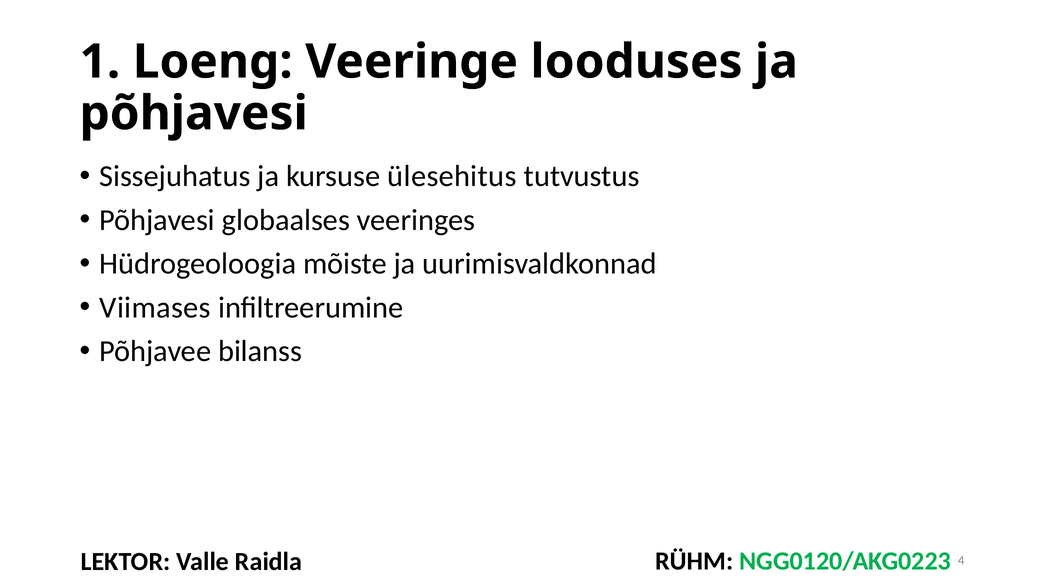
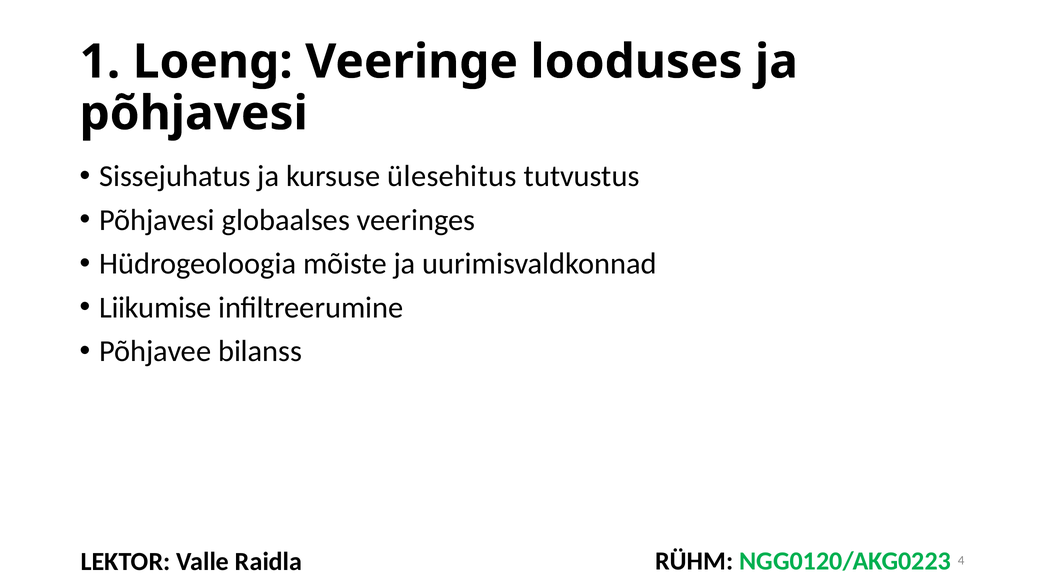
Viimases: Viimases -> Liikumise (155, 308)
